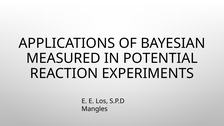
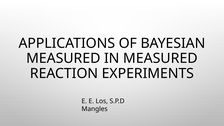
IN POTENTIAL: POTENTIAL -> MEASURED (160, 58)
